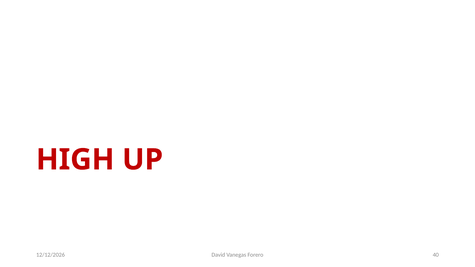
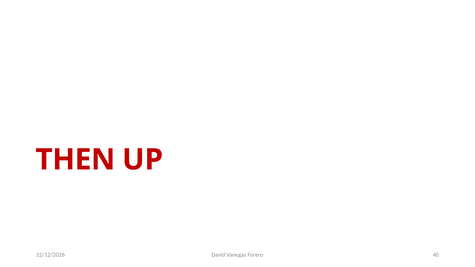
HIGH: HIGH -> THEN (75, 160)
